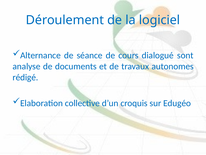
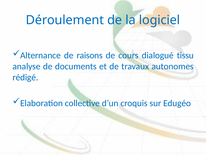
séance: séance -> raisons (90, 55)
sont: sont -> tissu (185, 55)
